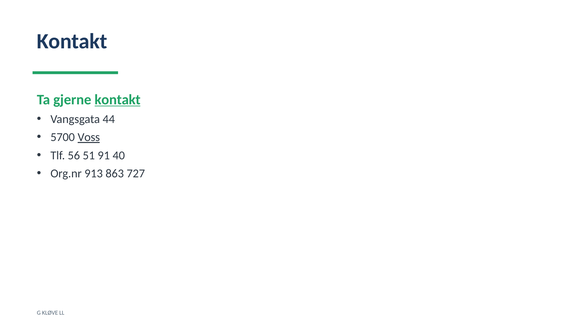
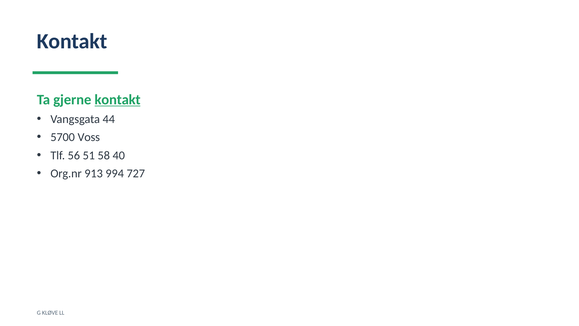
Voss underline: present -> none (89, 137)
91: 91 -> 58 (104, 155)
863: 863 -> 994 (115, 173)
